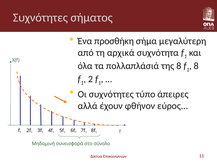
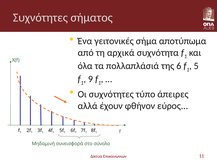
προσθήκη: προσθήκη -> γειτονικές (114, 41)
μεγαλύτερη: μεγαλύτερη -> αποτύπωμα (183, 41)
της 8: 8 -> 6 (179, 66)
8: 8 -> 5 (196, 66)
2: 2 -> 9 (91, 79)
